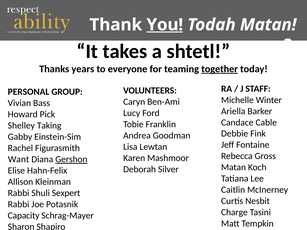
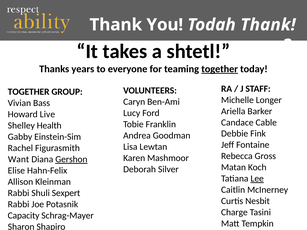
You underline: present -> none (165, 25)
Todah Matan: Matan -> Thank (268, 25)
PERSONAL: PERSONAL -> TOGETHER (29, 92)
Winter: Winter -> Longer (269, 100)
Pick: Pick -> Live (47, 114)
Taking: Taking -> Health (49, 126)
Lee underline: none -> present (257, 179)
